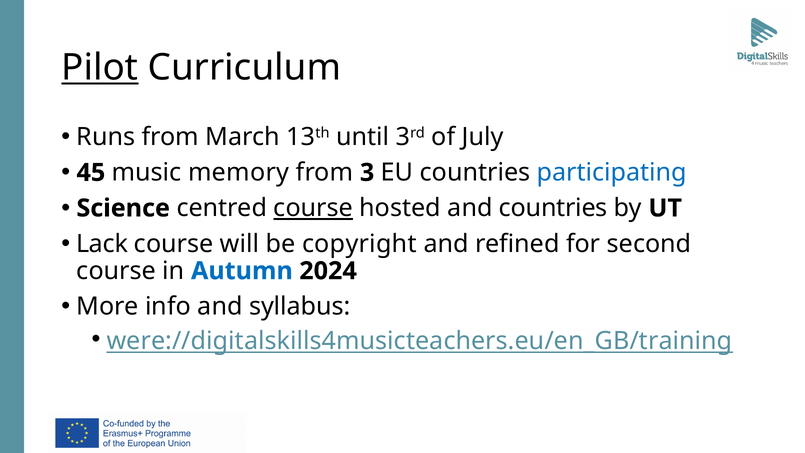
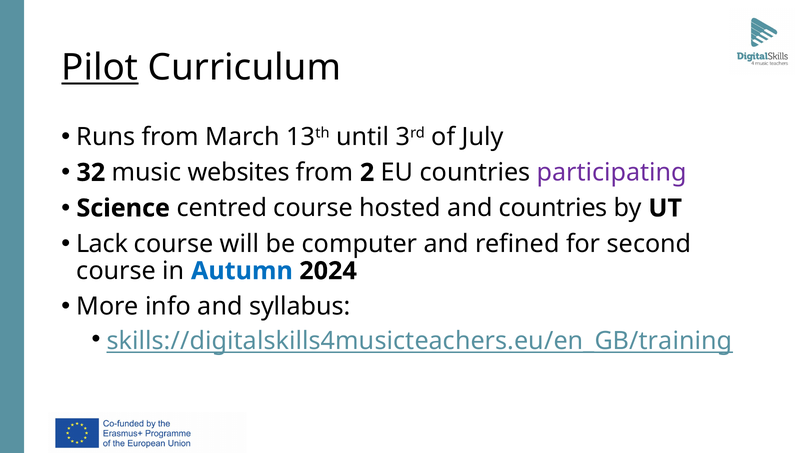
45: 45 -> 32 (91, 173)
memory: memory -> websites (239, 173)
3: 3 -> 2 (367, 173)
participating colour: blue -> purple (612, 173)
course underline: present -> none (313, 208)
copyright: copyright -> computer (360, 244)
were://digitalskills4musicteachers.eu/en_GB/training: were://digitalskills4musicteachers.eu/en_GB/training -> skills://digitalskills4musicteachers.eu/en_GB/training (419, 341)
